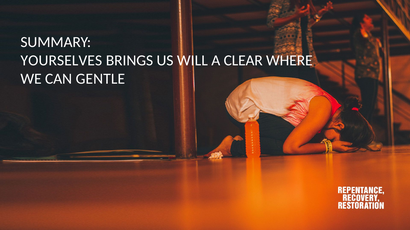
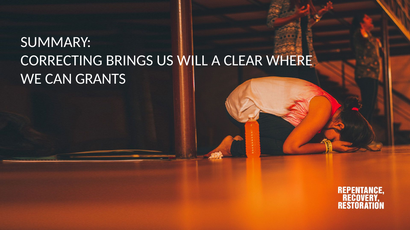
YOURSELVES: YOURSELVES -> CORRECTING (61, 61)
GENTLE: GENTLE -> GRANTS (101, 79)
